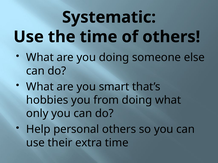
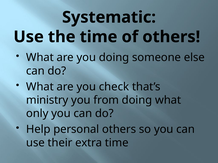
smart: smart -> check (114, 87)
hobbies: hobbies -> ministry (47, 100)
